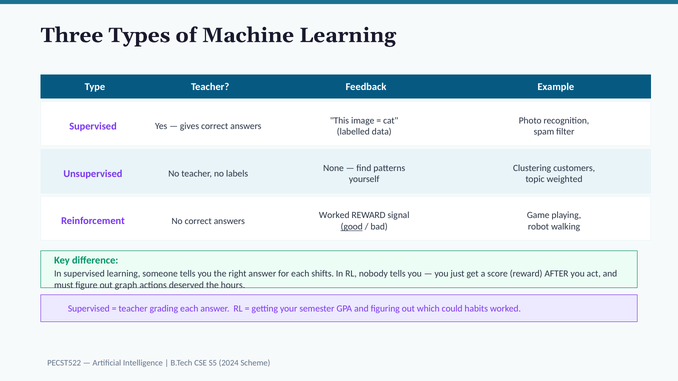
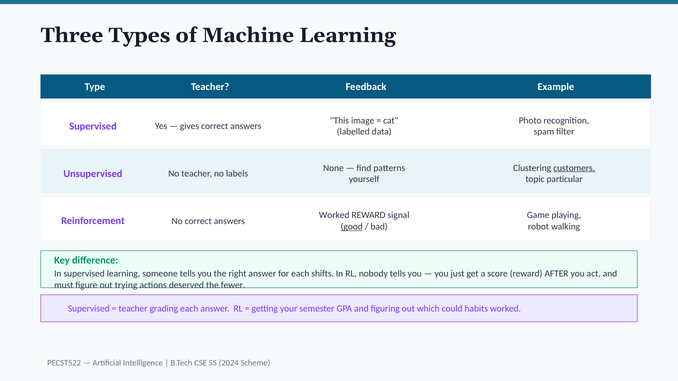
customers underline: none -> present (574, 168)
weighted: weighted -> particular (565, 179)
graph: graph -> trying (126, 285)
hours: hours -> fewer (233, 285)
